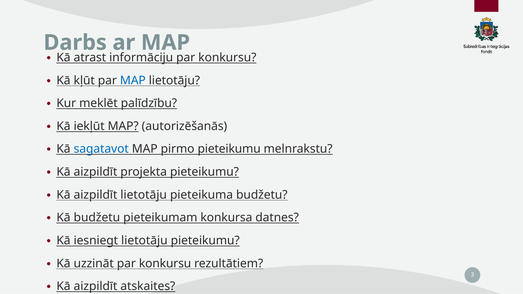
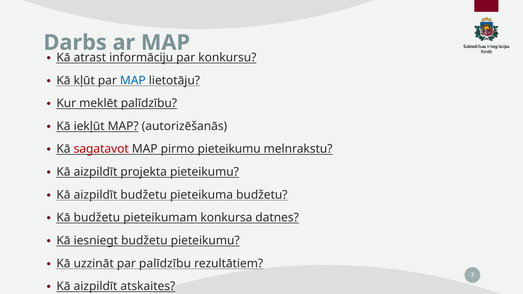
sagatavot colour: blue -> red (101, 149)
aizpildīt lietotāju: lietotāju -> budžetu (144, 195)
iesniegt lietotāju: lietotāju -> budžetu (144, 241)
uzzināt par konkursu: konkursu -> palīdzību (165, 264)
